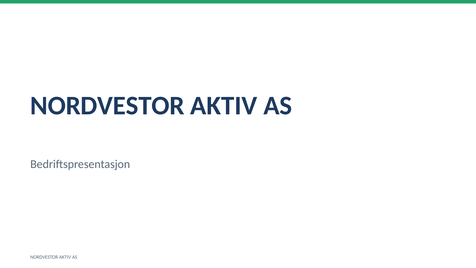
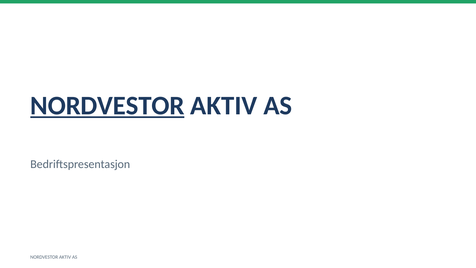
NORDVESTOR underline: none -> present (107, 106)
